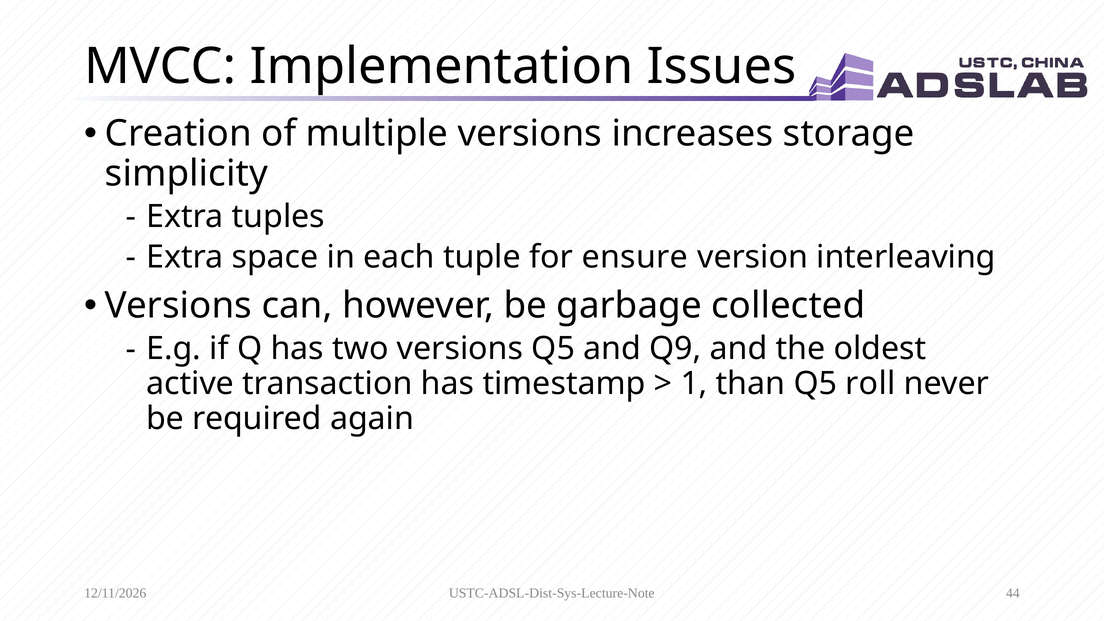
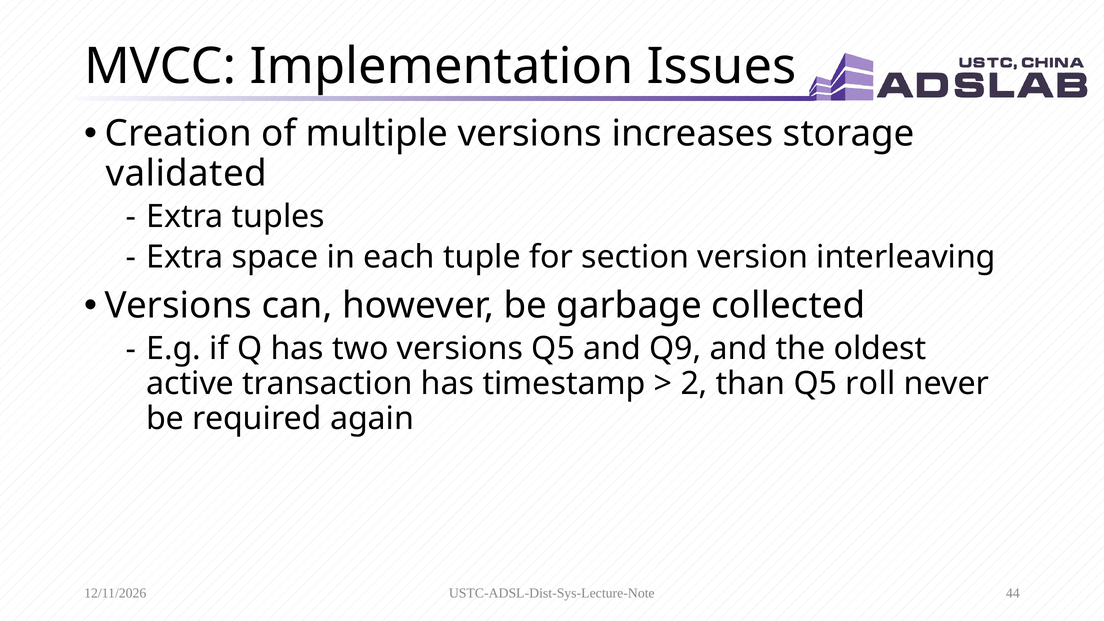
simplicity: simplicity -> validated (186, 174)
ensure: ensure -> section (635, 257)
1: 1 -> 2 (694, 384)
